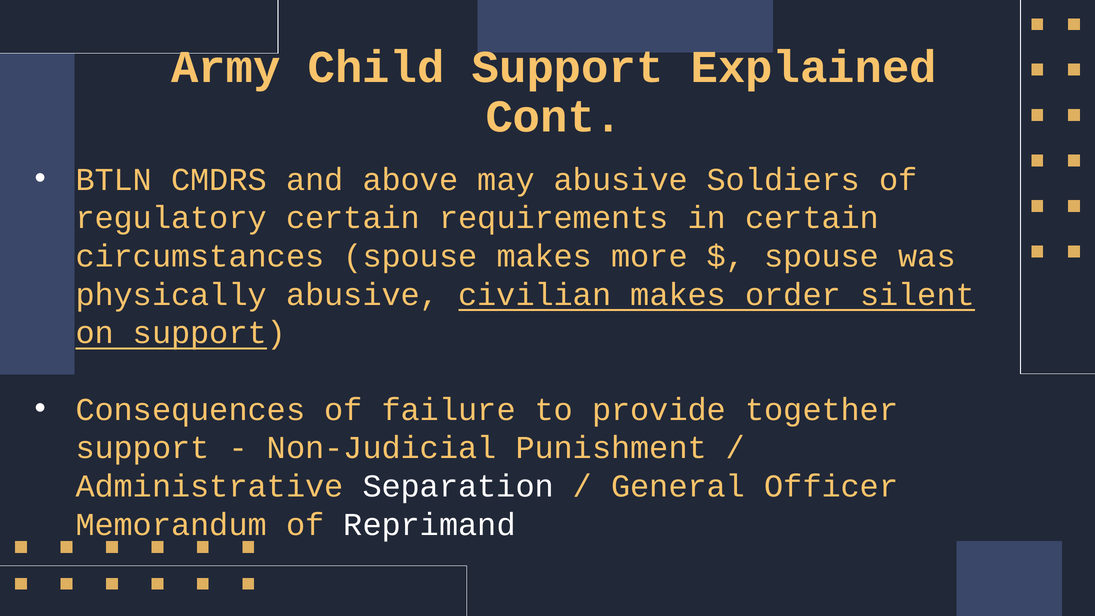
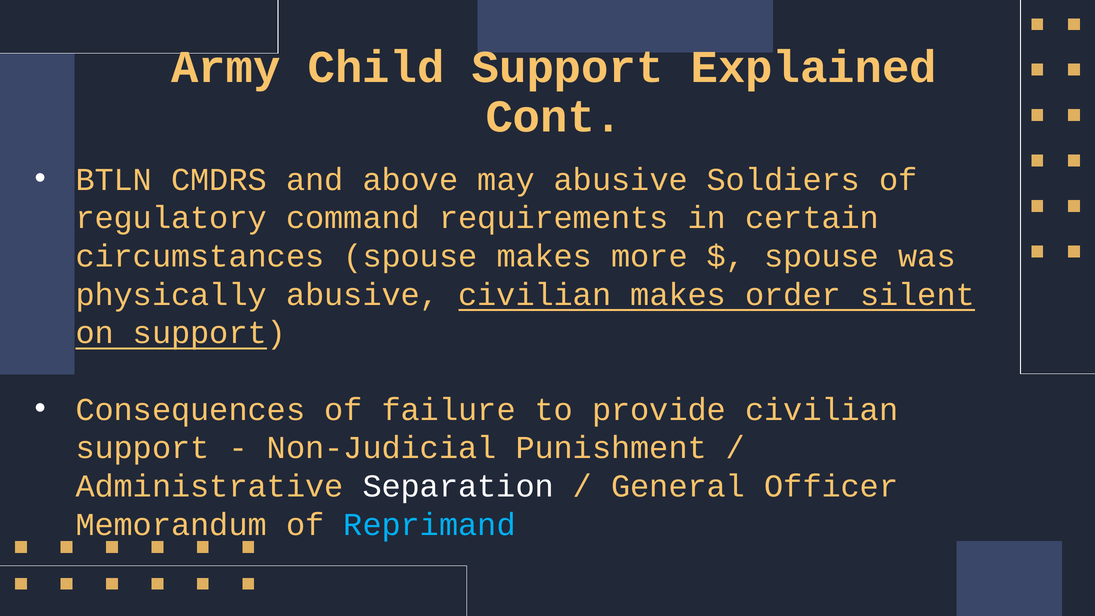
regulatory certain: certain -> command (353, 218)
provide together: together -> civilian (822, 410)
Reprimand colour: white -> light blue (430, 525)
